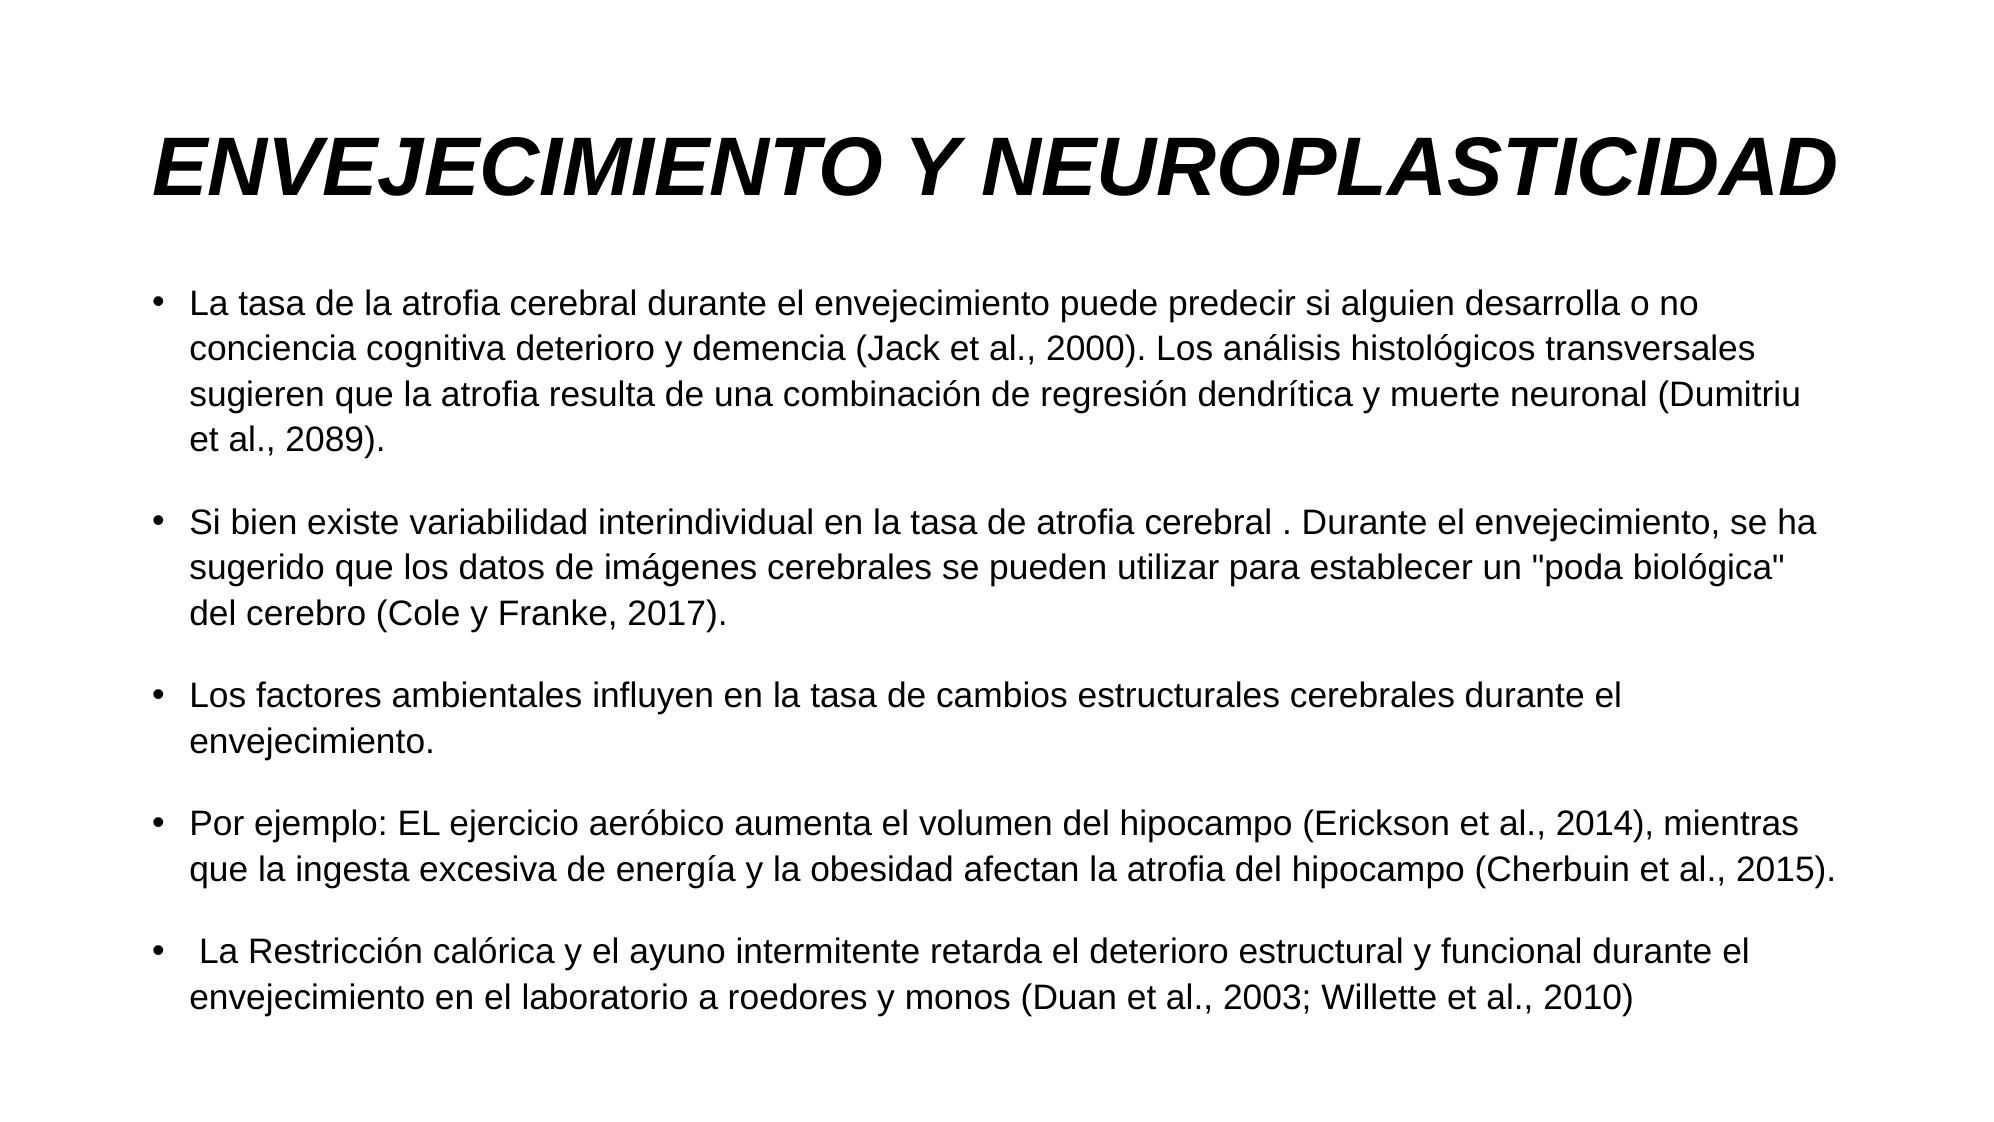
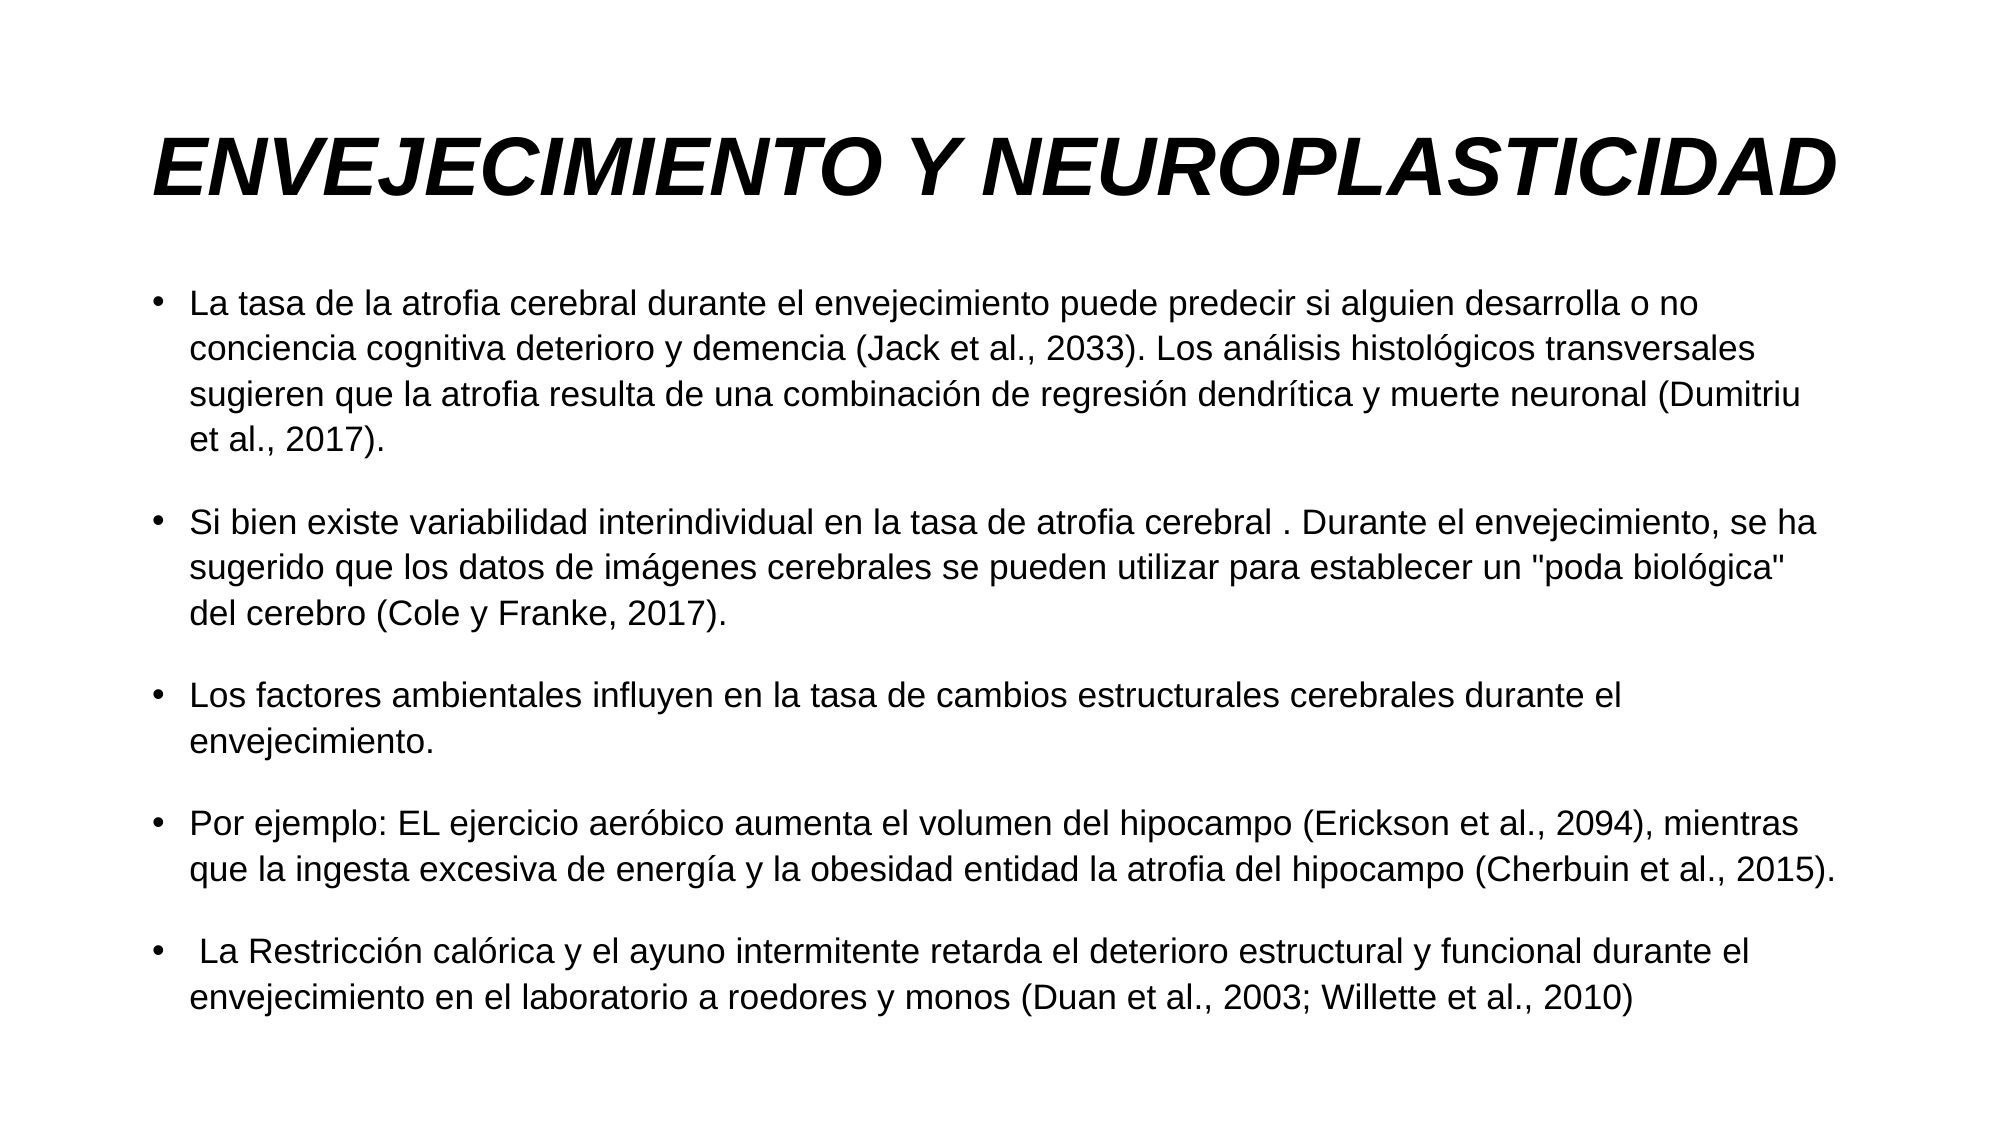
2000: 2000 -> 2033 (1096, 349)
al 2089: 2089 -> 2017 (336, 440)
2014: 2014 -> 2094 (1605, 824)
afectan: afectan -> entidad (1022, 869)
